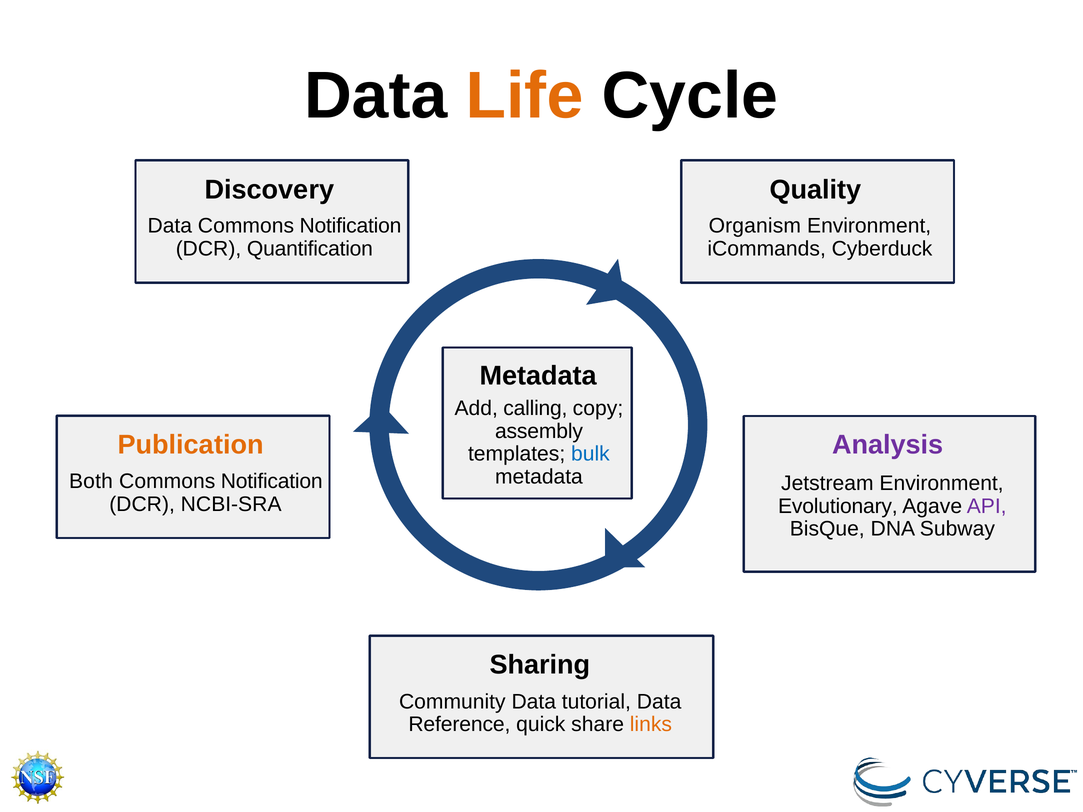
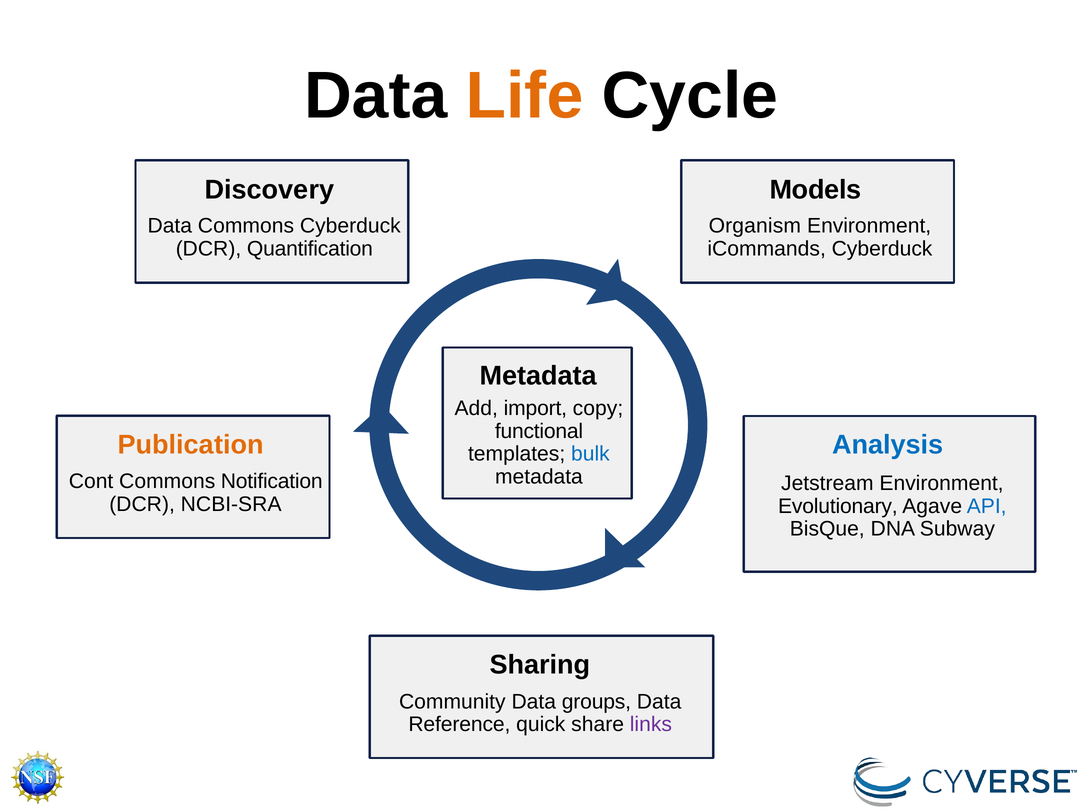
Quality: Quality -> Models (815, 190)
Data Commons Notification: Notification -> Cyberduck (350, 226)
calling: calling -> import (535, 409)
assembly: assembly -> functional (539, 431)
Analysis colour: purple -> blue (888, 445)
Both: Both -> Cont (91, 481)
API colour: purple -> blue (987, 506)
tutorial: tutorial -> groups (596, 702)
links colour: orange -> purple (651, 725)
